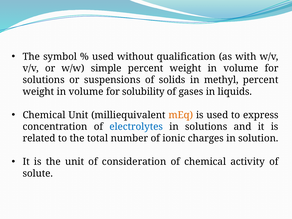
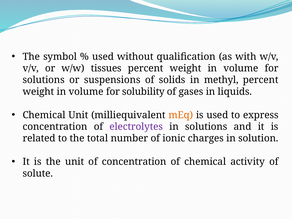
simple: simple -> tissues (106, 68)
electrolytes colour: blue -> purple (136, 127)
of consideration: consideration -> concentration (134, 162)
